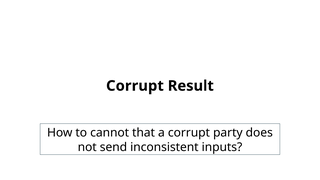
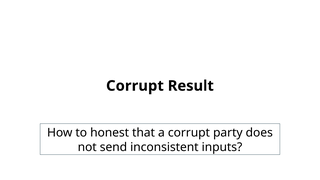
cannot: cannot -> honest (110, 133)
